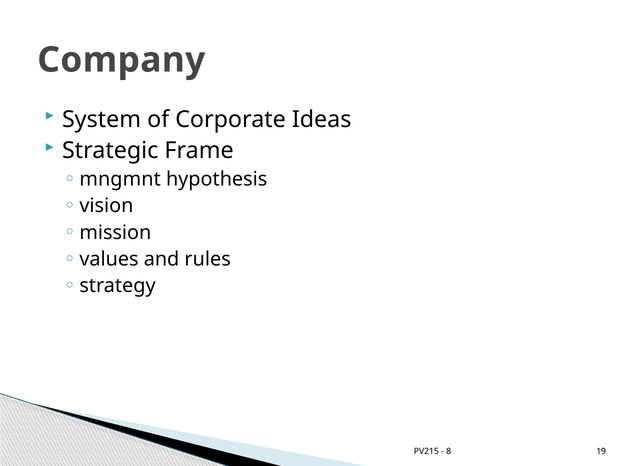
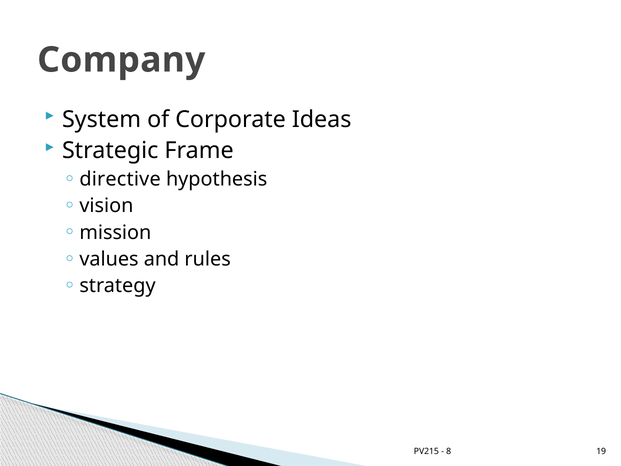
mngmnt: mngmnt -> directive (120, 179)
